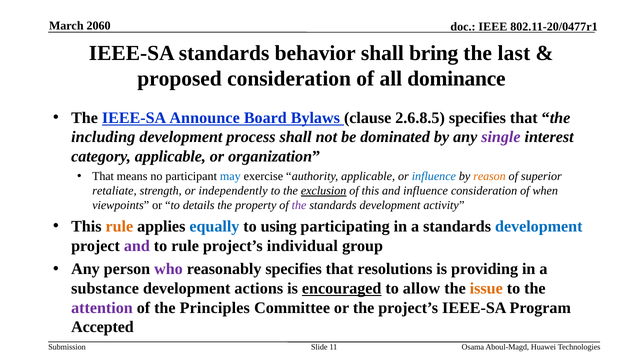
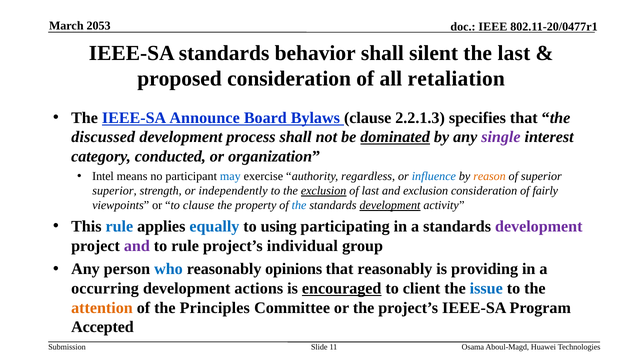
2060: 2060 -> 2053 (99, 26)
bring: bring -> silent (434, 53)
dominance: dominance -> retaliation (456, 79)
2.6.8.5: 2.6.8.5 -> 2.2.1.3 (420, 118)
including: including -> discussed (103, 137)
dominated underline: none -> present (395, 137)
category applicable: applicable -> conducted (170, 156)
That: That -> Intel (103, 176)
authority applicable: applicable -> regardless (368, 176)
retaliate: retaliate -> superior (114, 191)
of this: this -> last (370, 191)
and influence: influence -> exclusion (426, 191)
when: when -> fairly (545, 191)
to details: details -> clause (199, 205)
the colour: purple -> blue (299, 205)
development underline: none -> present (390, 205)
rule colour: orange -> blue (119, 226)
development colour: blue -> purple (539, 226)
who colour: purple -> blue (168, 269)
reasonably specifies: specifies -> opinions (294, 269)
that resolutions: resolutions -> reasonably (395, 269)
substance: substance -> occurring (105, 288)
allow: allow -> client (422, 288)
issue colour: orange -> blue (486, 288)
attention colour: purple -> orange (102, 308)
